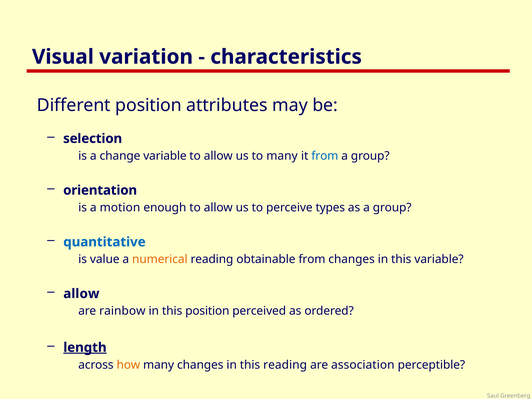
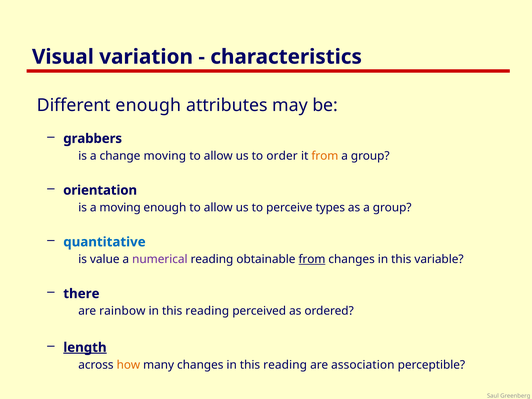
Different position: position -> enough (148, 105)
selection: selection -> grabbers (93, 139)
change variable: variable -> moving (165, 156)
to many: many -> order (282, 156)
from colour: blue -> orange (325, 156)
a motion: motion -> moving (120, 208)
numerical colour: orange -> purple (160, 259)
from underline: none -> present (312, 259)
allow: allow -> there (81, 294)
position: position -> reading (207, 311)
